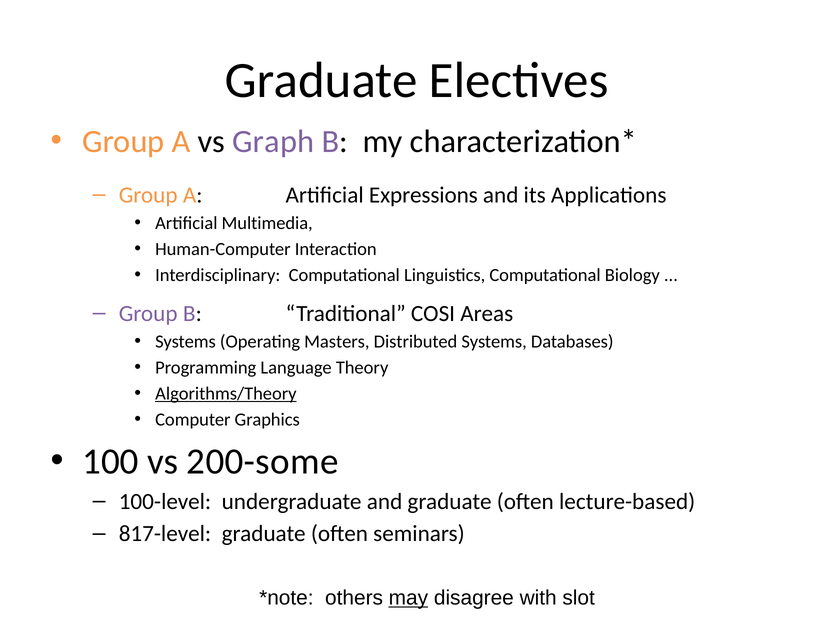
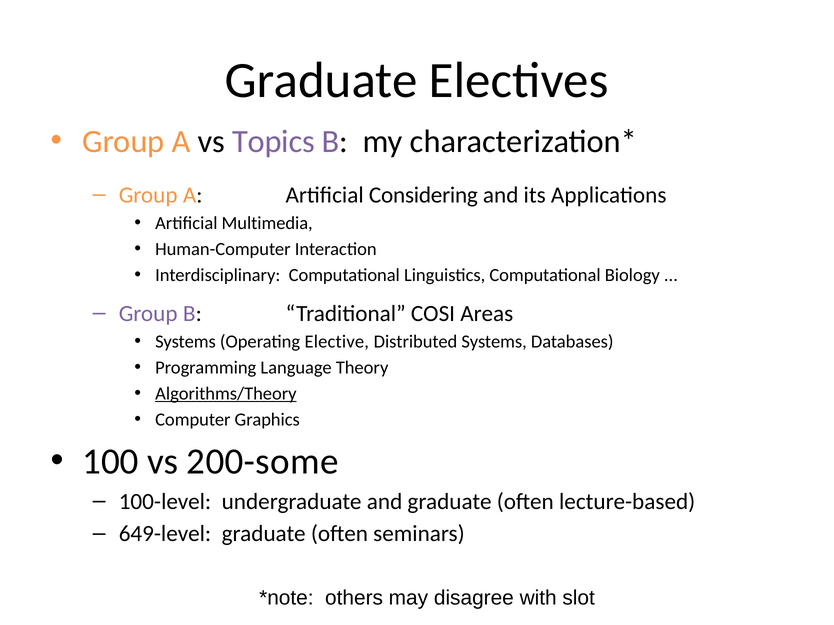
Graph: Graph -> Topics (274, 141)
Expressions: Expressions -> Considering (423, 195)
Masters: Masters -> Elective (337, 342)
817-level: 817-level -> 649-level (165, 534)
may underline: present -> none (408, 598)
